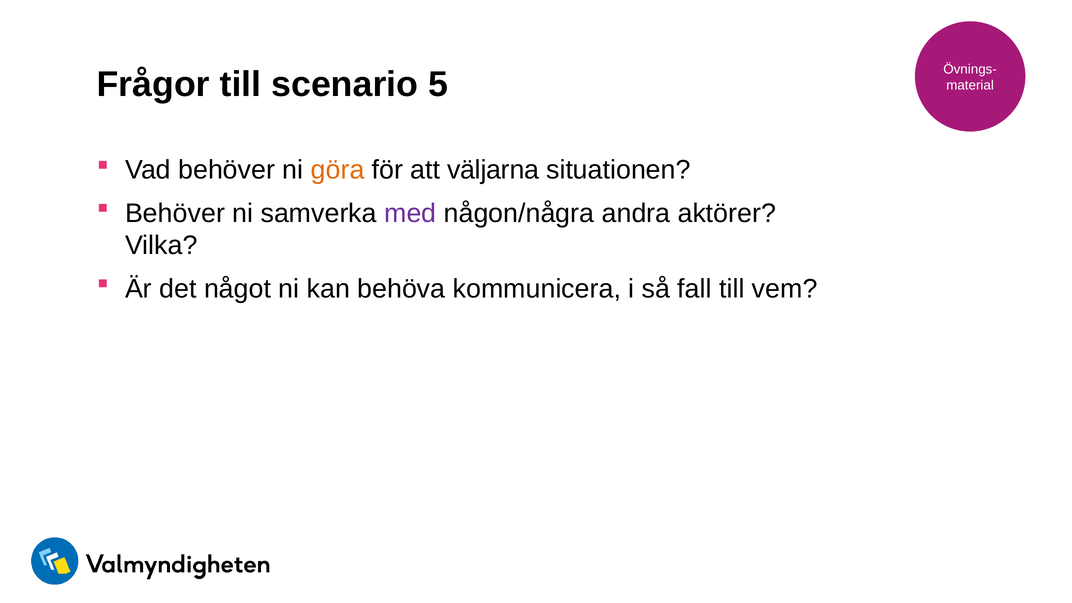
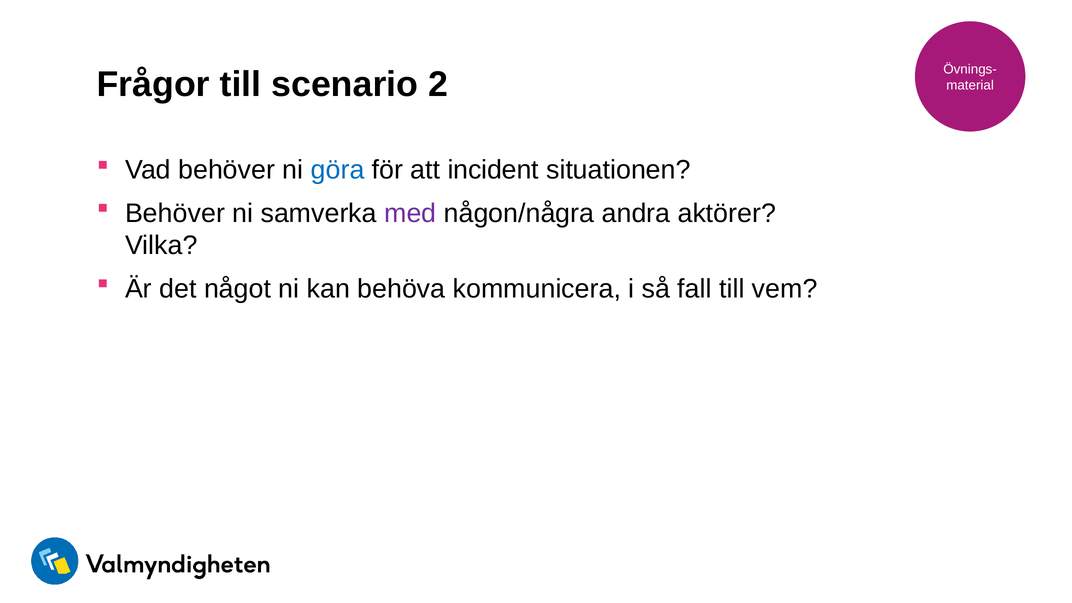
5: 5 -> 2 (438, 85)
göra colour: orange -> blue (338, 170)
väljarna: väljarna -> incident (493, 170)
